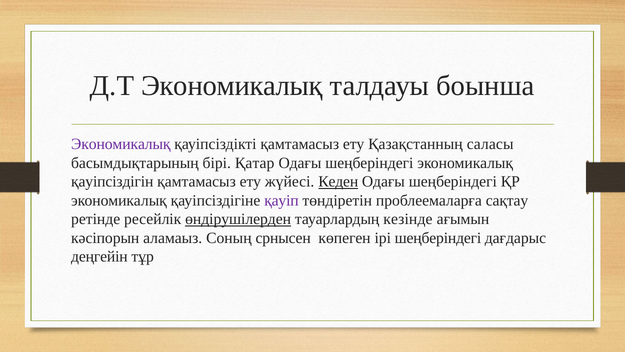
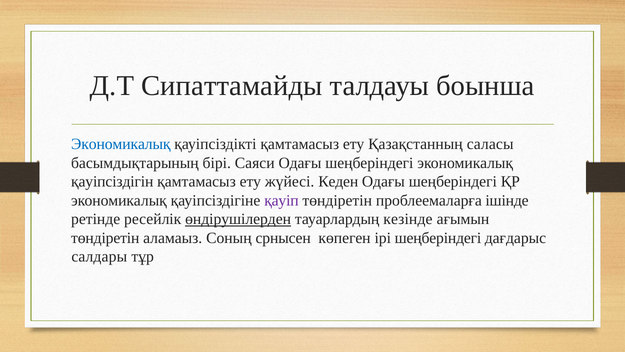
Д.Т Экономикалық: Экономикалық -> Сипаттамайды (232, 86)
Экономикалық colour: purple -> blue (121, 144)
Қатар: Қатар -> Саяси (255, 163)
Кеден underline: present -> none (338, 181)
сақтау: сақтау -> ішінде (507, 200)
кәсіпорын: кәсіпорын -> төндіретін (105, 238)
деңгейін: деңгейін -> салдары (99, 256)
